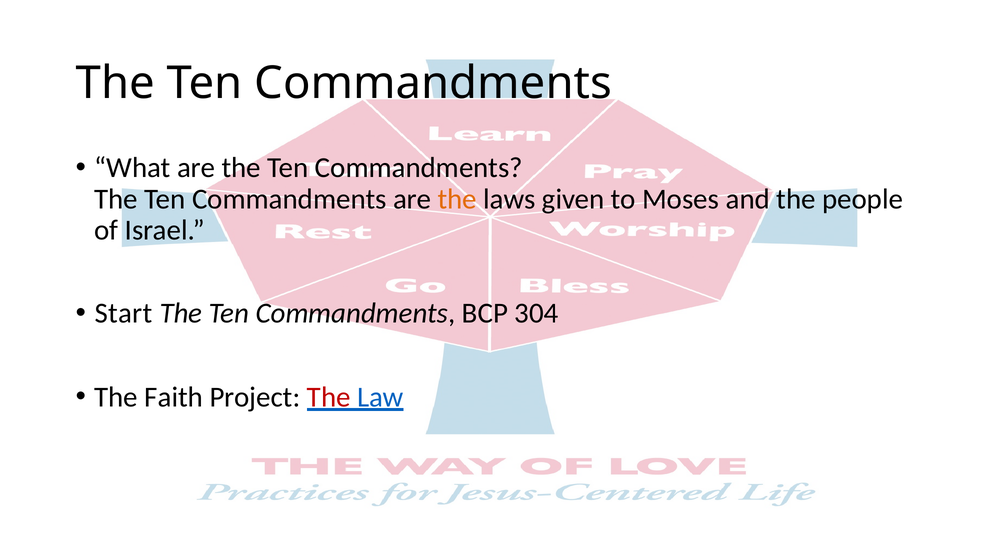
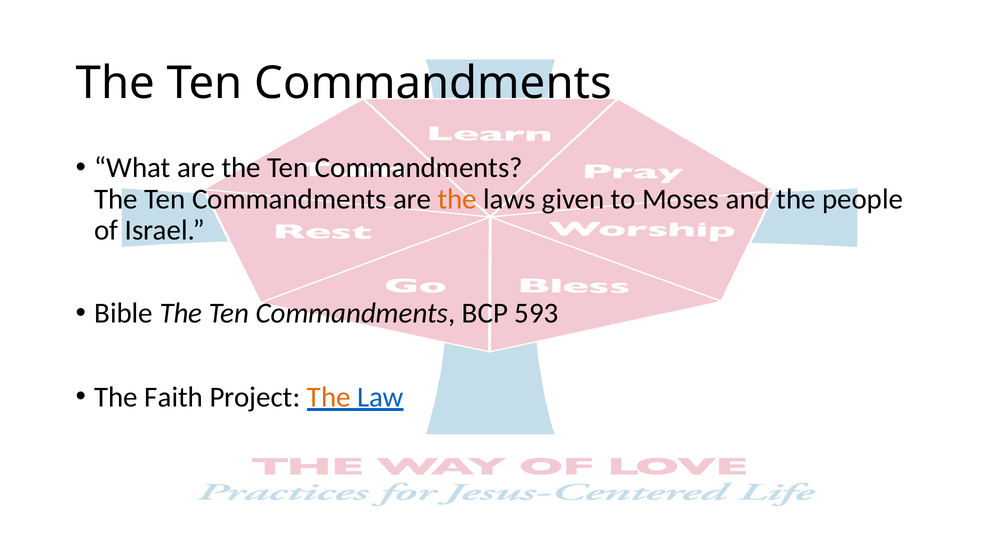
Start: Start -> Bible (124, 314)
304: 304 -> 593 (536, 314)
The colour: red -> orange (329, 397)
